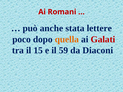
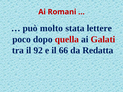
anche: anche -> molto (51, 28)
quella colour: orange -> red (67, 39)
15: 15 -> 92 (38, 50)
59: 59 -> 66 (63, 50)
Diaconi: Diaconi -> Redatta (98, 50)
